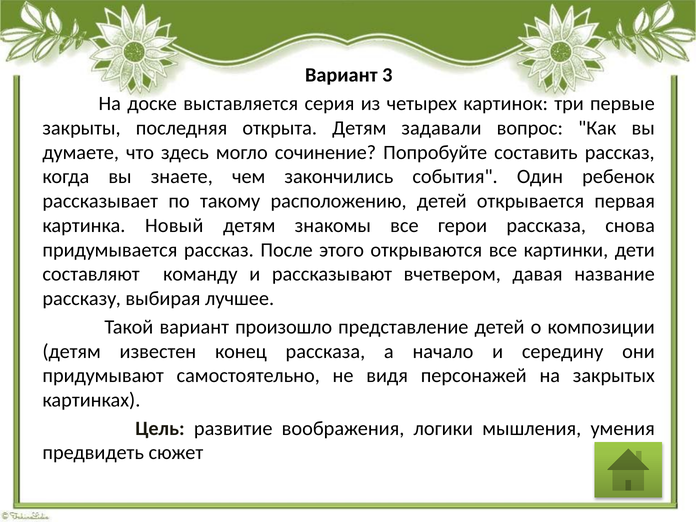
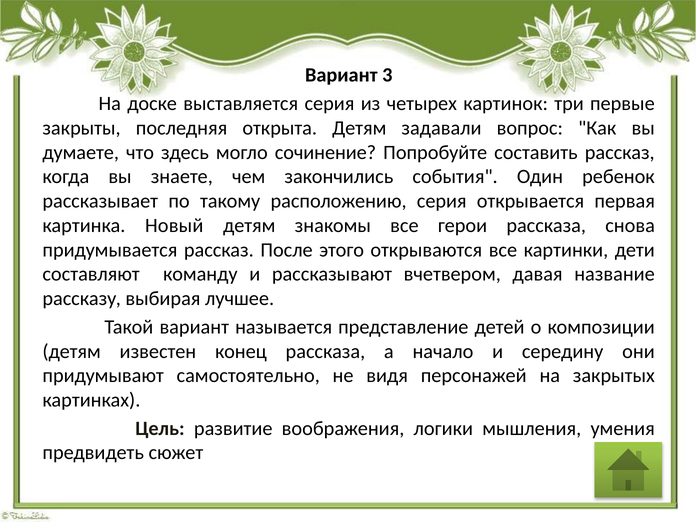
расположению детей: детей -> серия (442, 201)
произошло: произошло -> называется (284, 327)
